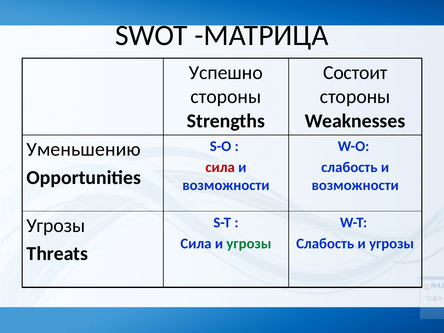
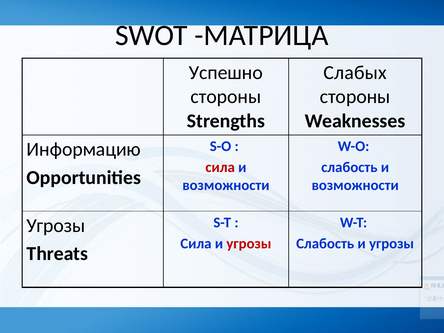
Состоит: Состоит -> Слабых (355, 73)
Уменьшению: Уменьшению -> Информацию (84, 149)
угрозы colour: green -> red (249, 244)
